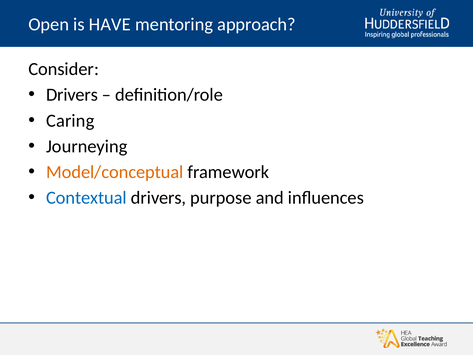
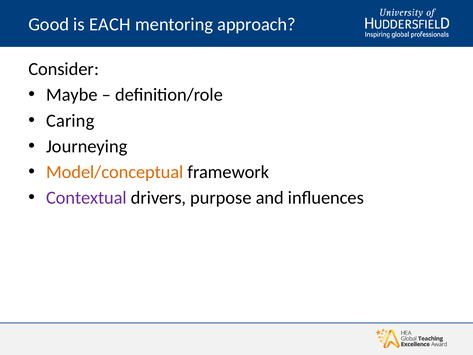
Open: Open -> Good (49, 24)
HAVE: HAVE -> EACH (110, 24)
Drivers: Drivers -> Maybe (72, 95)
Contextual colour: blue -> purple (86, 198)
